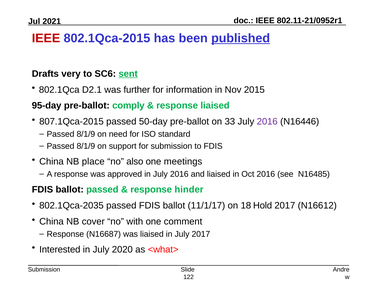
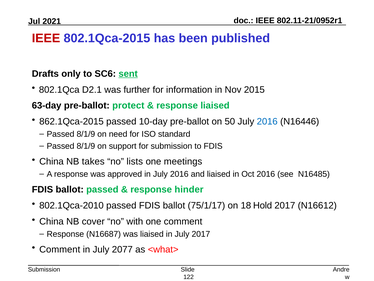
published underline: present -> none (241, 38)
very: very -> only (71, 74)
95-day: 95-day -> 63-day (47, 105)
comply: comply -> protect (128, 105)
807.1Qca-2015: 807.1Qca-2015 -> 862.1Qca-2015 (71, 121)
50-day: 50-day -> 10-day (153, 121)
33: 33 -> 50 (230, 121)
2016 colour: purple -> blue (267, 121)
place: place -> takes (93, 161)
also: also -> lists (135, 161)
802.1Qca-2035: 802.1Qca-2035 -> 802.1Qca-2010 (71, 205)
11/1/17: 11/1/17 -> 75/1/17 (206, 205)
Interested: Interested -> Comment (60, 249)
2020: 2020 -> 2077 (122, 249)
